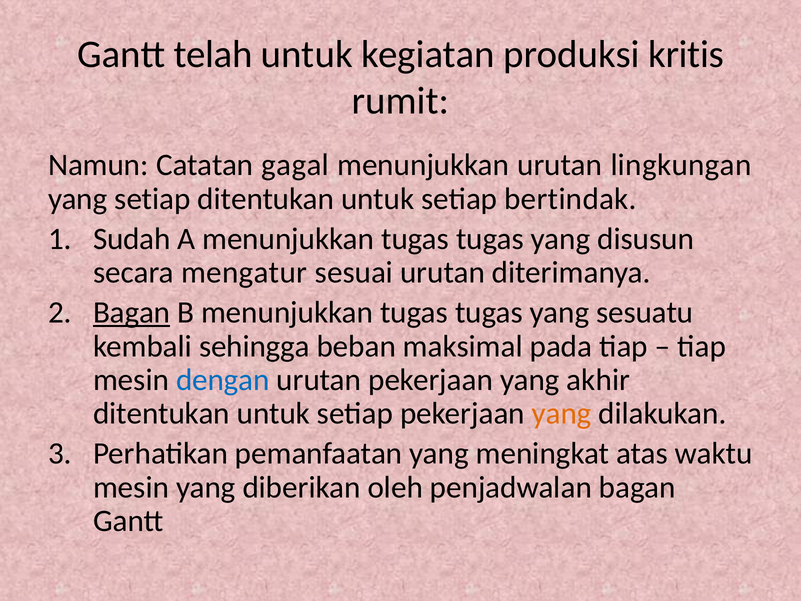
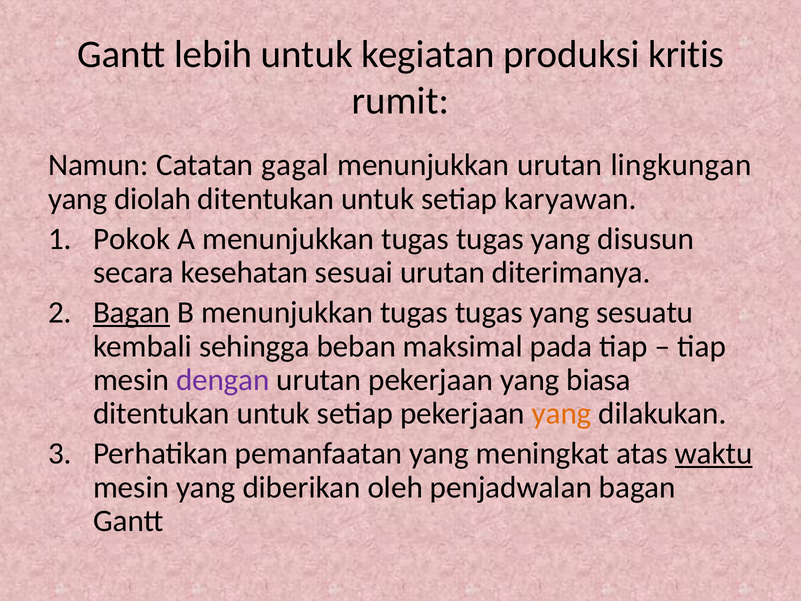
telah: telah -> lebih (213, 54)
yang setiap: setiap -> diolah (153, 199)
bertindak: bertindak -> karyawan (571, 199)
Sudah: Sudah -> Pokok (132, 239)
mengatur: mengatur -> kesehatan (244, 272)
dengan colour: blue -> purple (223, 380)
akhir: akhir -> biasa (599, 380)
waktu underline: none -> present (714, 453)
